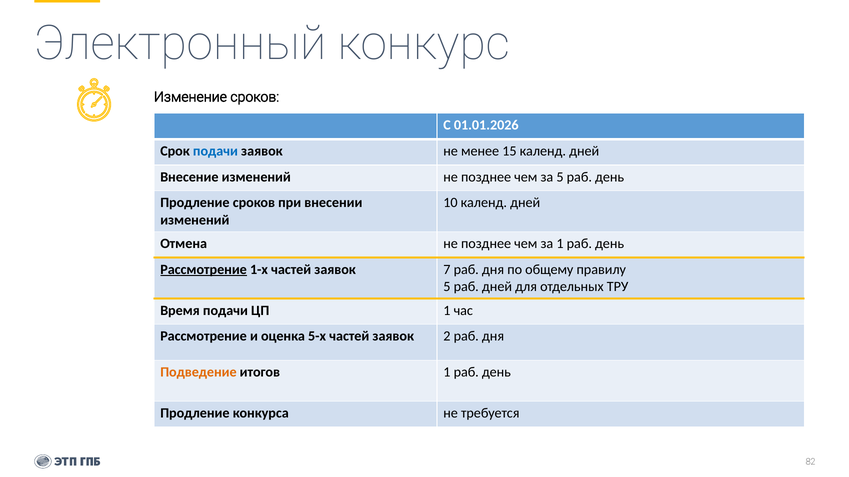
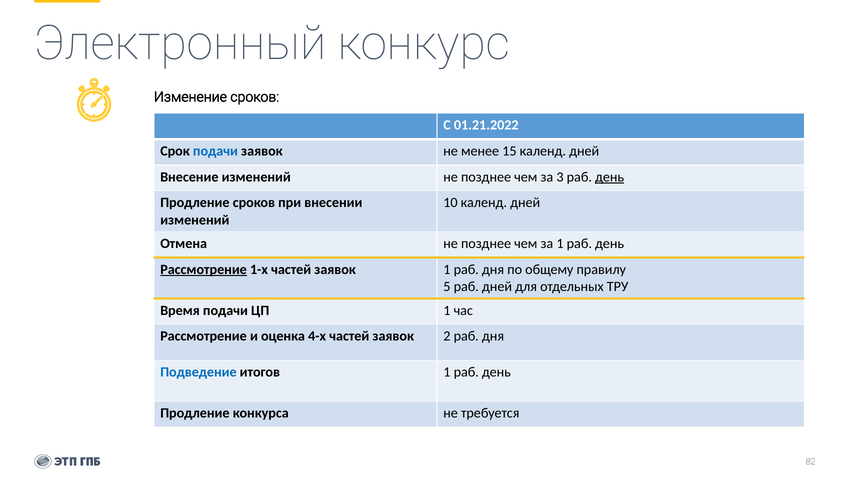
01.01.2026: 01.01.2026 -> 01.21.2022 (486, 125)
за 5: 5 -> 3 (560, 177)
день underline: none -> present (610, 177)
заявок 7: 7 -> 1 (447, 270)
5-х: 5-х -> 4-х (317, 337)
Подведение colour: orange -> blue (198, 373)
